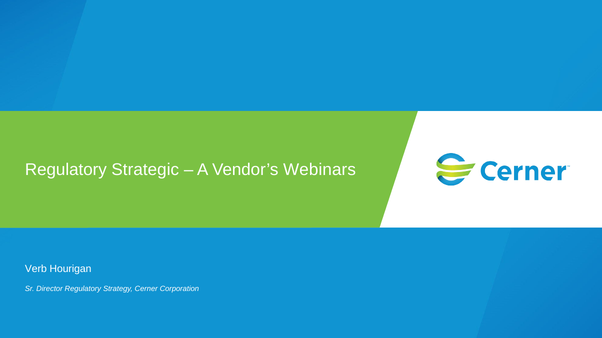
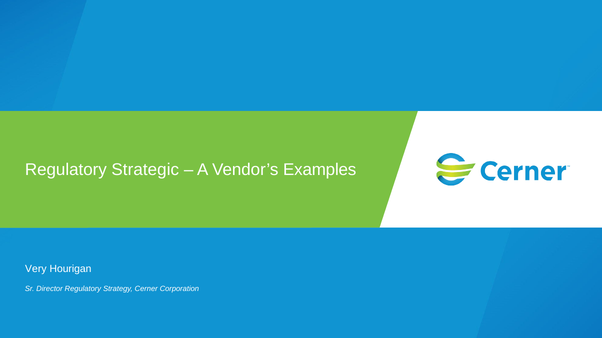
Webinars: Webinars -> Examples (320, 170)
Verb: Verb -> Very (36, 269)
